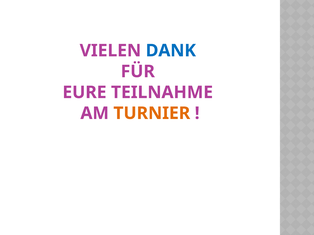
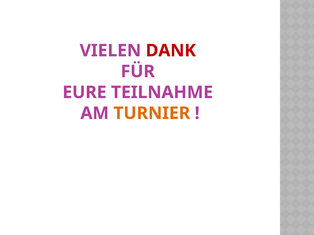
DANK colour: blue -> red (171, 51)
